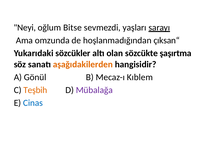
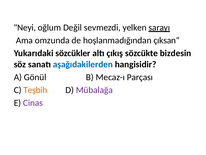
Bitse: Bitse -> Değil (73, 27)
yaşları: yaşları -> yelken (135, 27)
olan: olan -> çıkış (115, 53)
şaşırtma: şaşırtma -> bizdesin (176, 53)
aşağıdakilerden colour: orange -> blue (83, 64)
Kıblem: Kıblem -> Parçası (140, 77)
Cinas colour: blue -> purple (33, 103)
